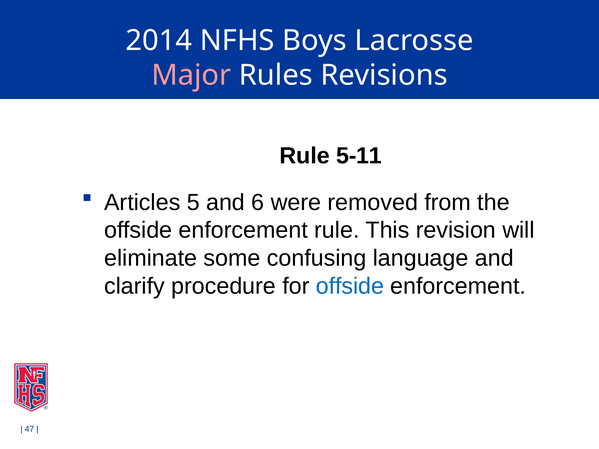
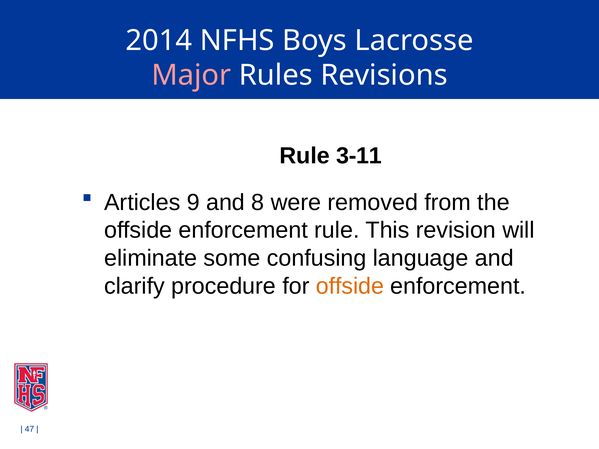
5-11: 5-11 -> 3-11 (359, 156)
5: 5 -> 9 (193, 203)
6: 6 -> 8 (258, 203)
offside colour: blue -> orange (350, 286)
